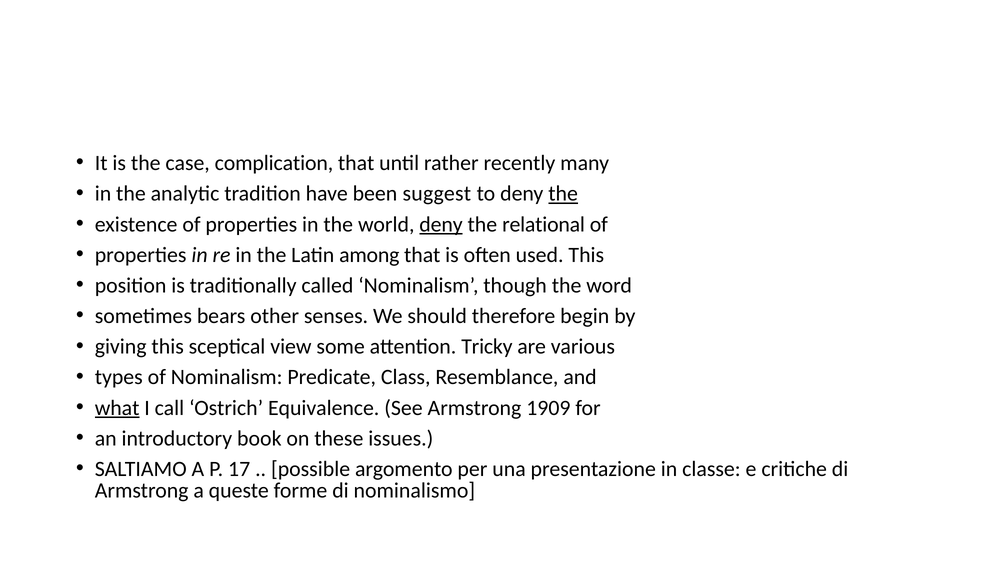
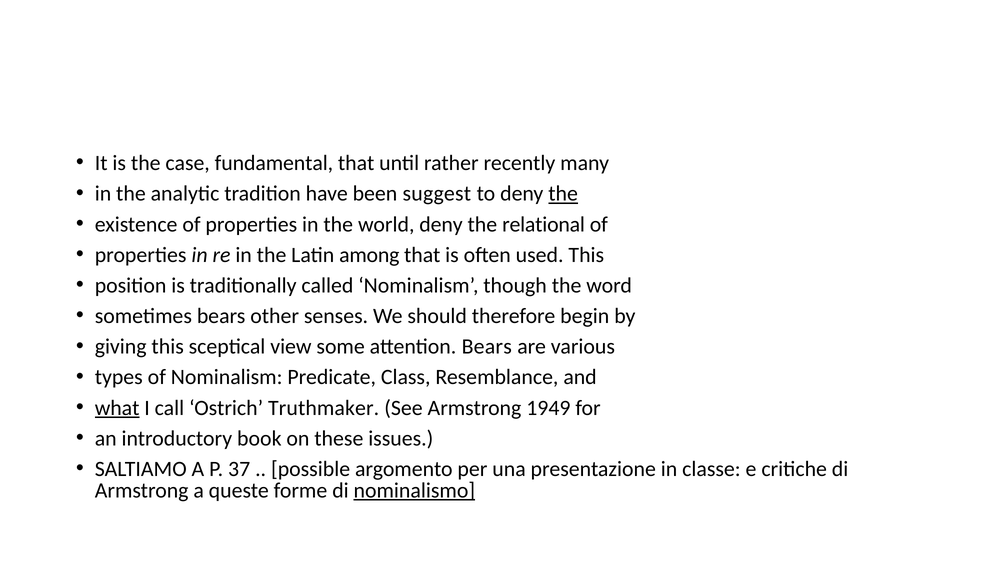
complication: complication -> fundamental (274, 163)
deny underline: present -> none (441, 224)
attention Tricky: Tricky -> Bears (487, 346)
Equivalence: Equivalence -> Truthmaker (324, 407)
1909: 1909 -> 1949 (548, 407)
17: 17 -> 37 (239, 469)
nominalismo underline: none -> present (414, 490)
